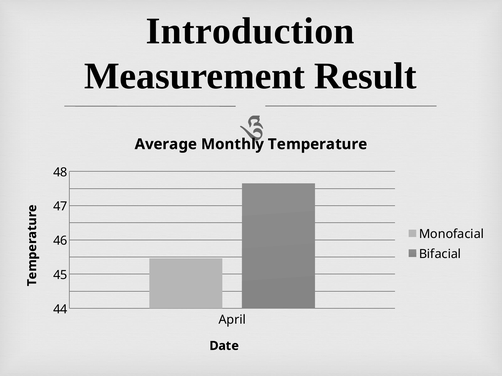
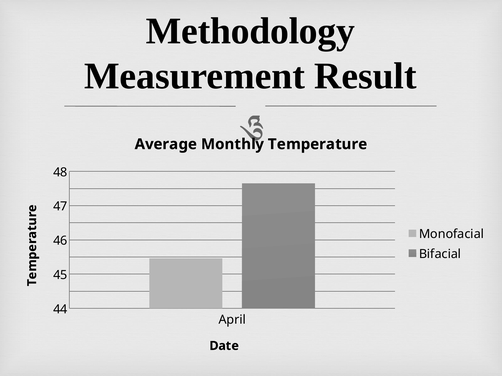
Introduction: Introduction -> Methodology (250, 31)
